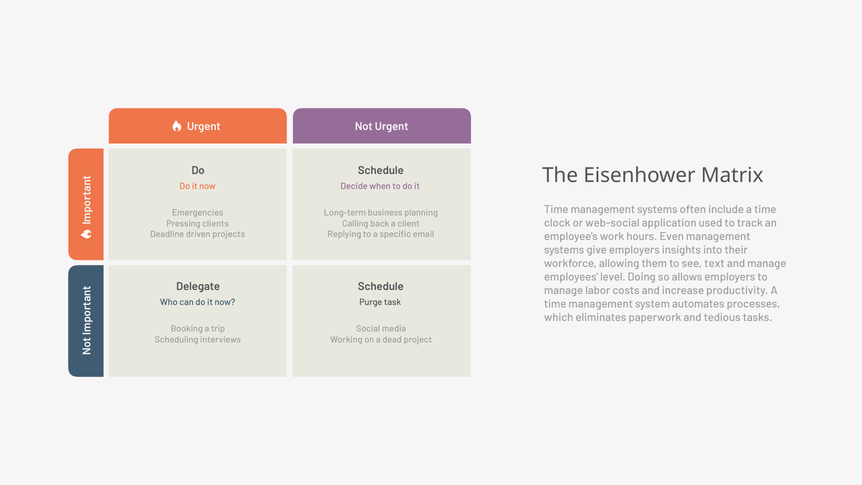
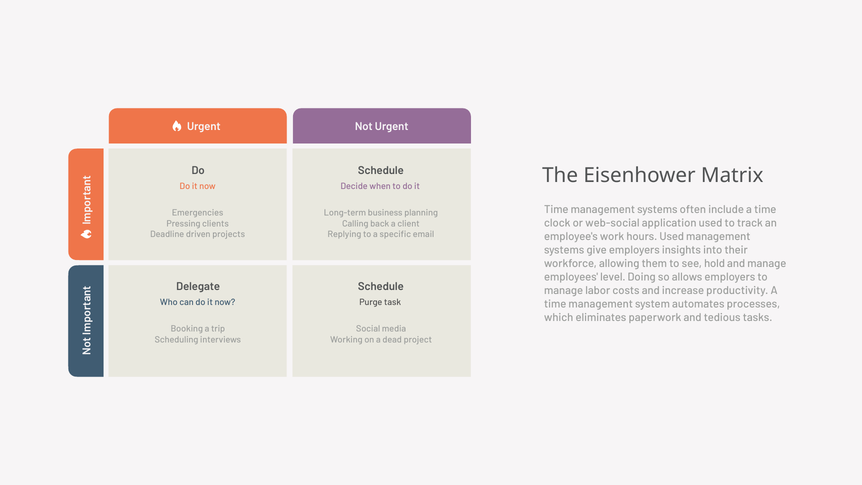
hours Even: Even -> Used (672, 237)
text: text -> hold (715, 264)
